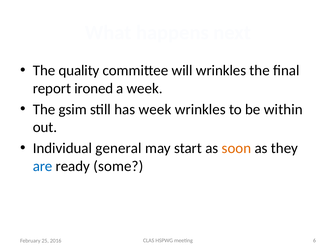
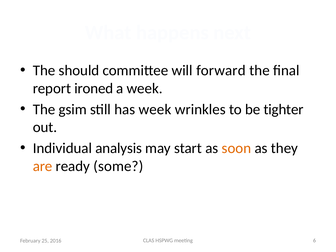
quality: quality -> should (79, 70)
will wrinkles: wrinkles -> forward (221, 70)
within: within -> tighter (284, 109)
general: general -> analysis (119, 148)
are colour: blue -> orange (43, 166)
